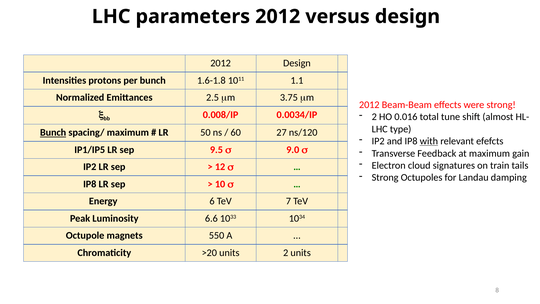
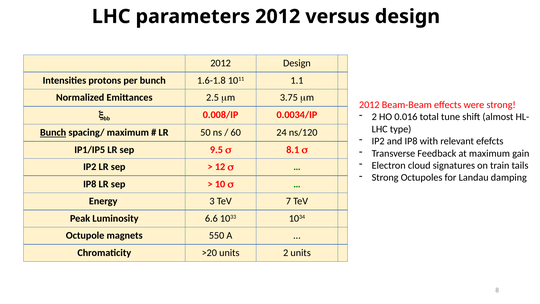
27: 27 -> 24 (282, 132)
with underline: present -> none (429, 141)
9.0: 9.0 -> 8.1 (293, 150)
6: 6 -> 3 (212, 201)
